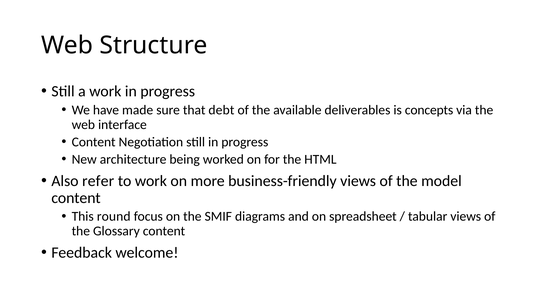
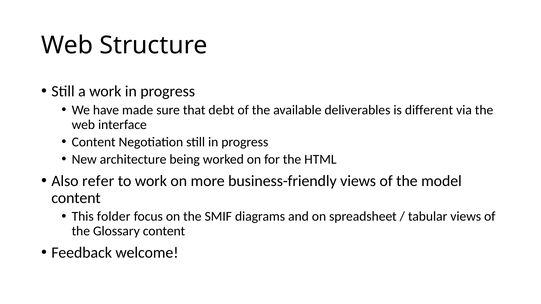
concepts: concepts -> different (429, 110)
round: round -> folder (114, 217)
